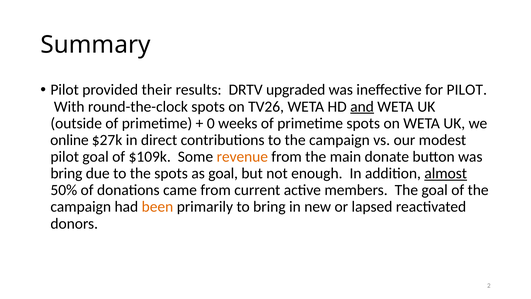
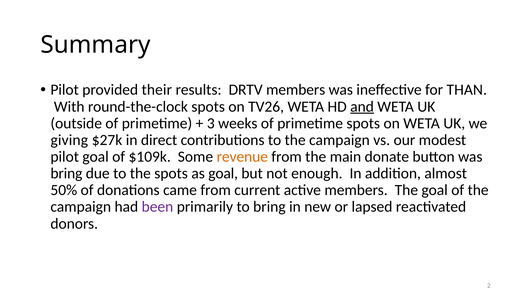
DRTV upgraded: upgraded -> members (296, 90)
for PILOT: PILOT -> THAN (467, 90)
0: 0 -> 3 (211, 123)
online: online -> giving (69, 140)
almost underline: present -> none (446, 173)
been colour: orange -> purple (157, 207)
